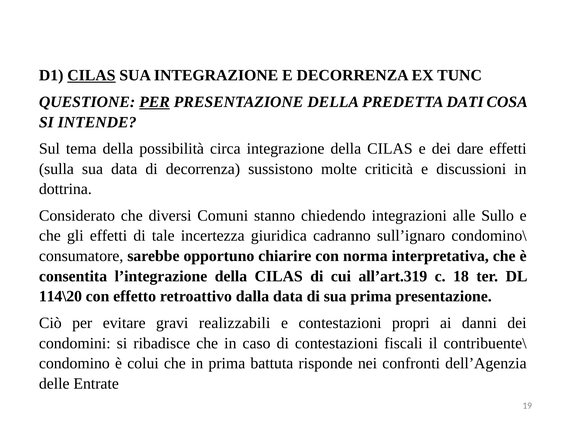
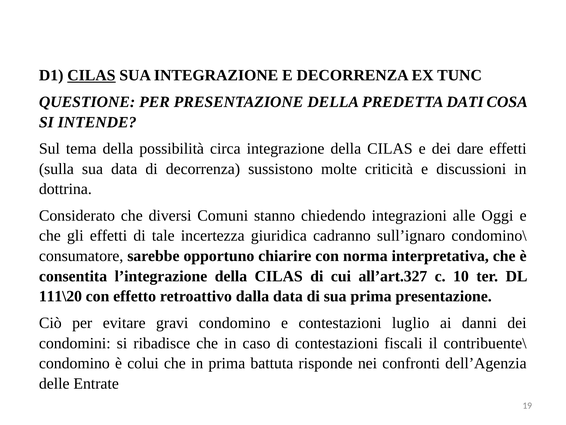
PER underline: present -> none (154, 102)
Sullo: Sullo -> Oggi (497, 215)
all’art.319: all’art.319 -> all’art.327 (393, 276)
18: 18 -> 10 (461, 276)
114\20: 114\20 -> 111\20 (60, 296)
gravi realizzabili: realizzabili -> condomino (235, 323)
propri: propri -> luglio (411, 323)
